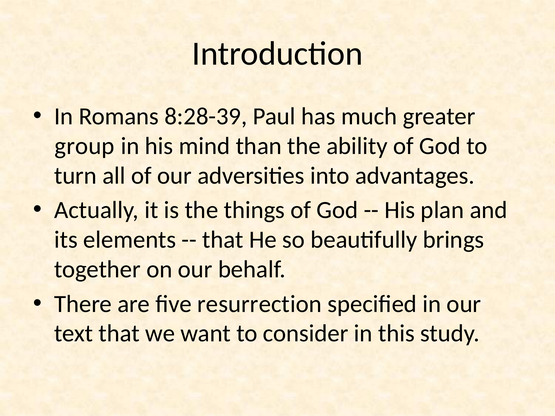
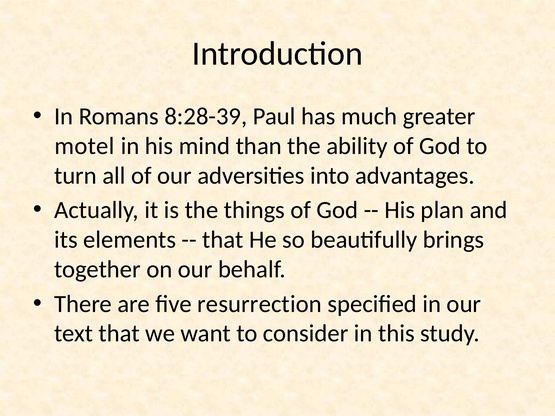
group: group -> motel (85, 146)
